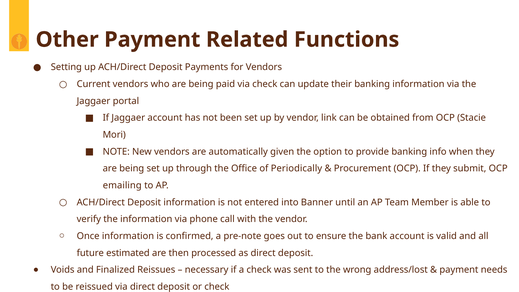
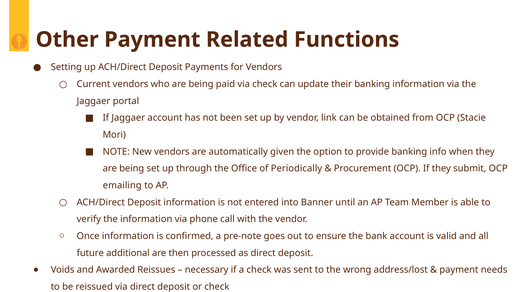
estimated: estimated -> additional (128, 253)
Finalized: Finalized -> Awarded (115, 270)
